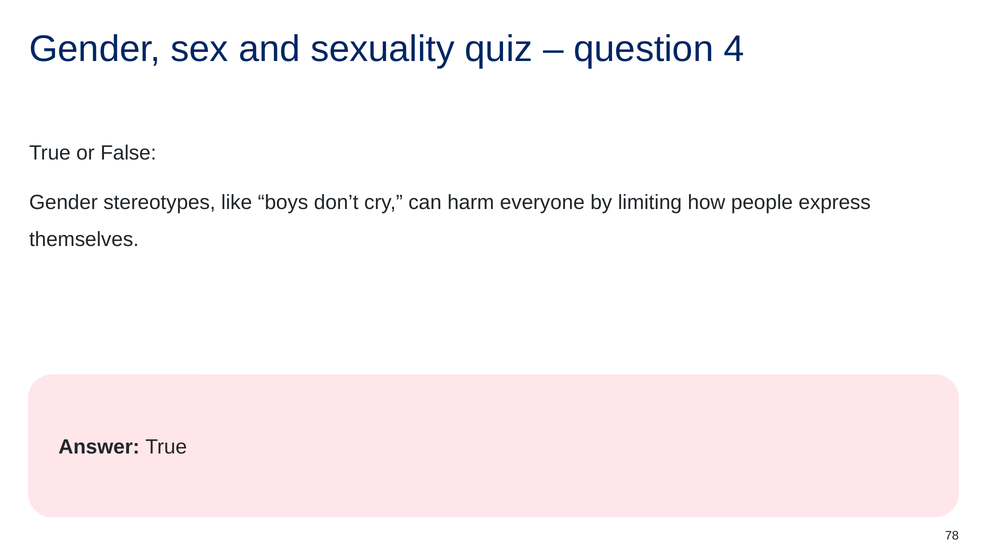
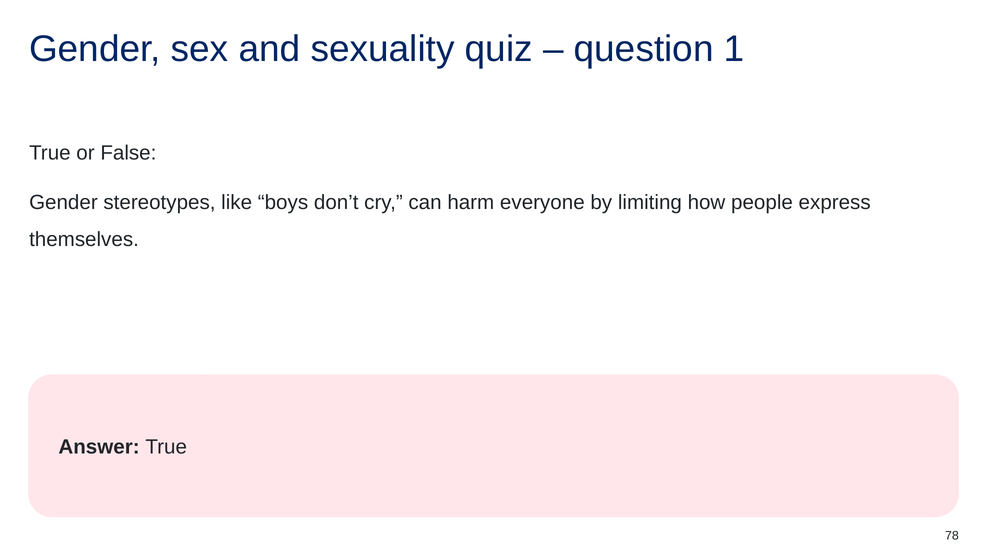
4: 4 -> 1 (734, 49)
